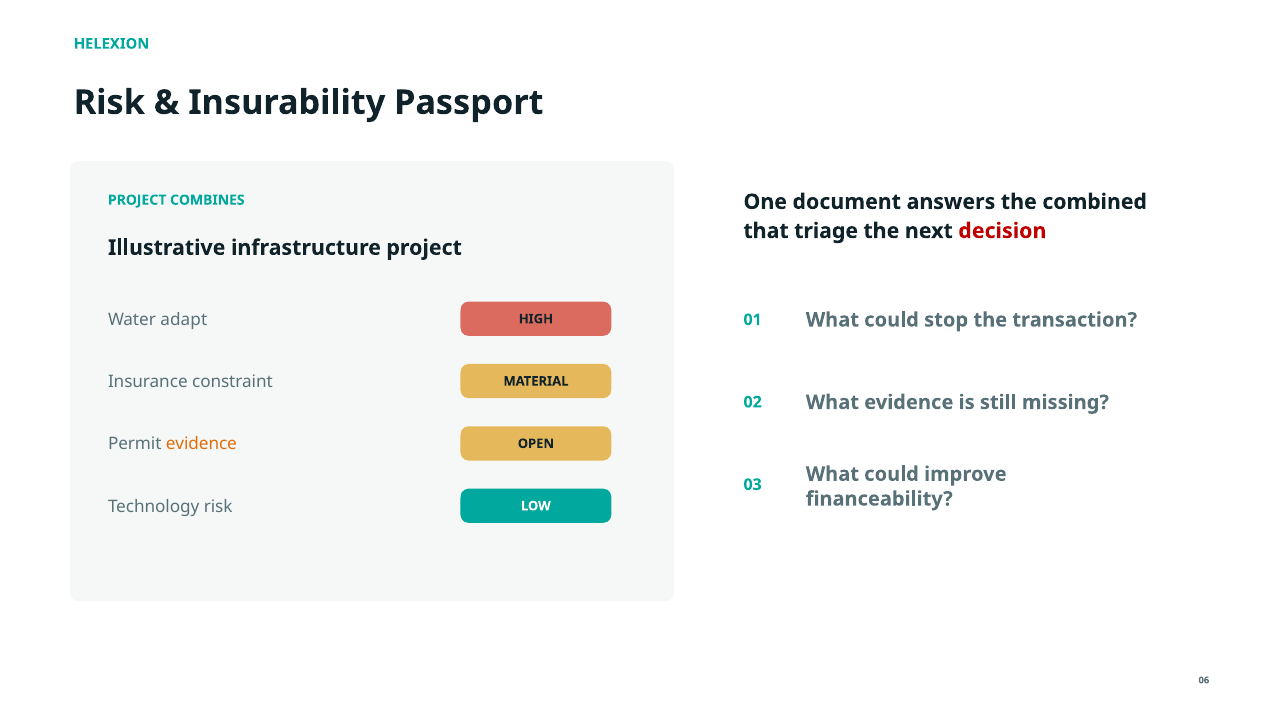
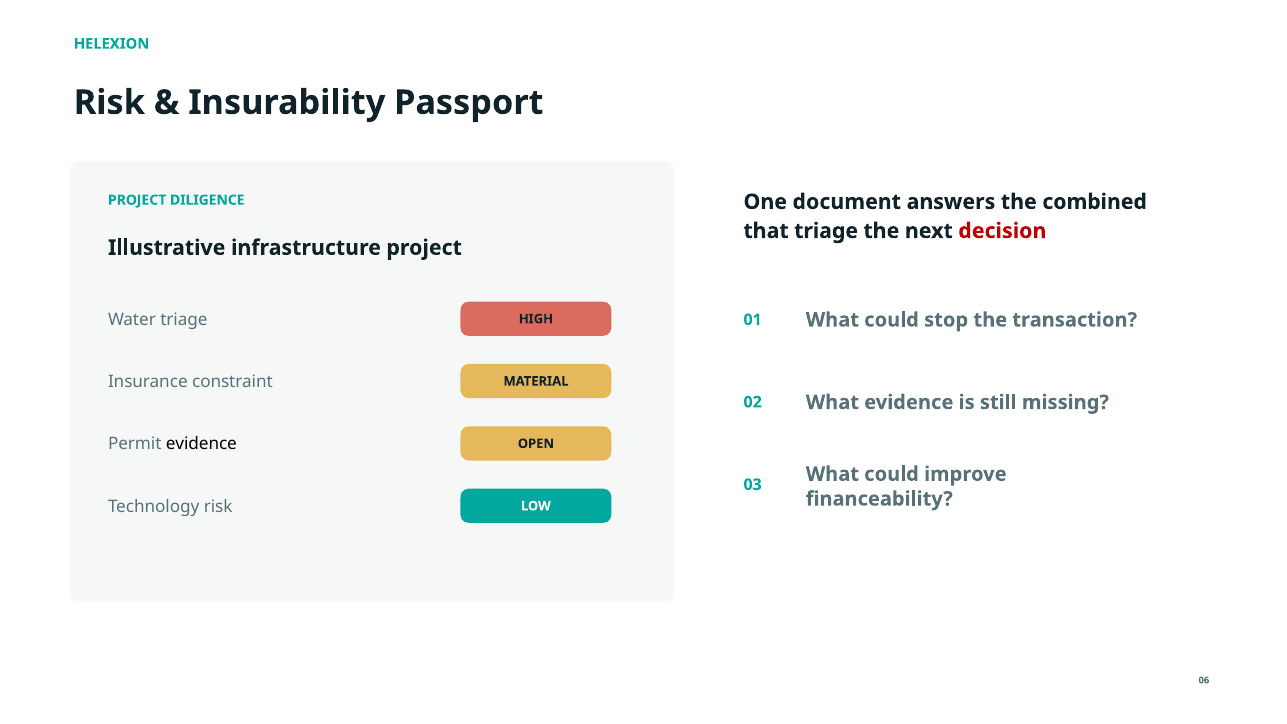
COMBINES: COMBINES -> DILIGENCE (207, 200)
Water adapt: adapt -> triage (184, 320)
evidence colour: orange -> black (201, 444)
